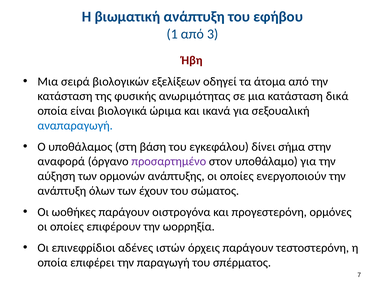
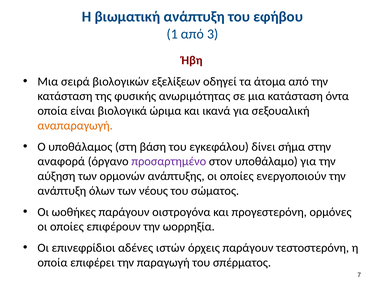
δικά: δικά -> όντα (337, 96)
αναπαραγωγή colour: blue -> orange (75, 126)
έχουν: έχουν -> νέους (153, 191)
